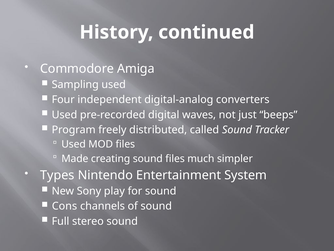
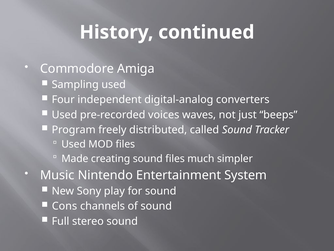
digital: digital -> voices (164, 115)
Types: Types -> Music (57, 175)
